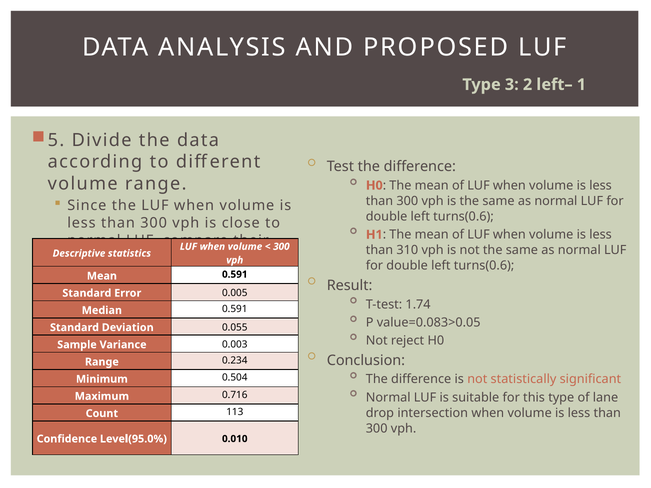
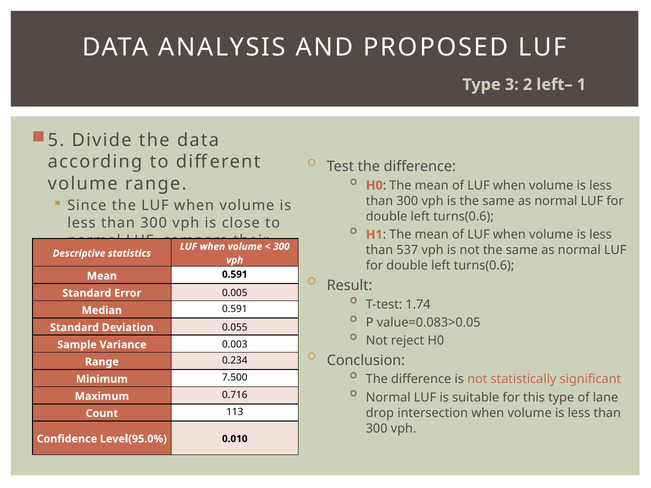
310: 310 -> 537 (407, 250)
0.504: 0.504 -> 7.500 (235, 378)
